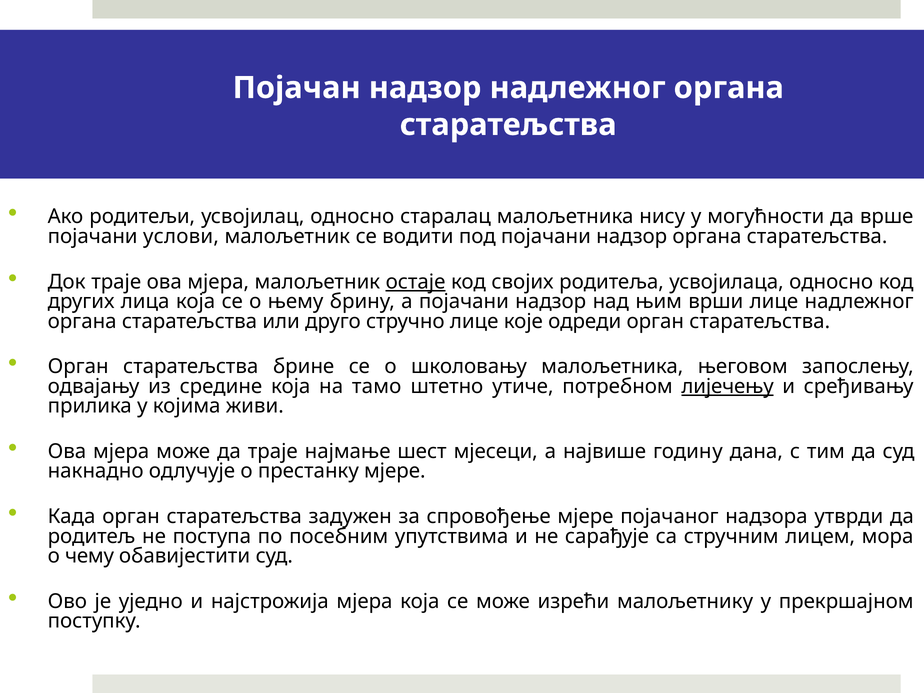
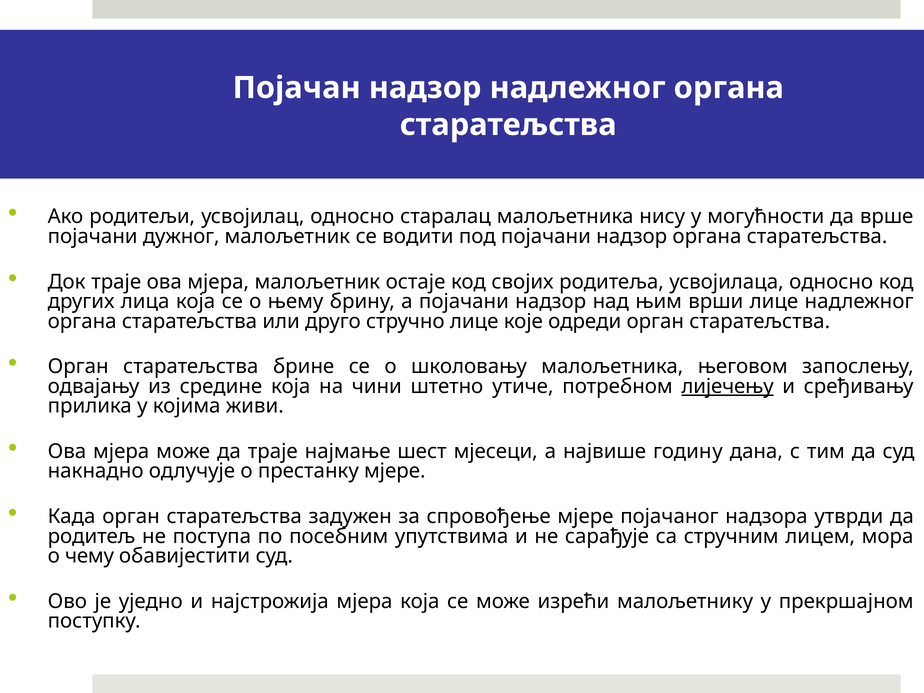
услови: услови -> дужног (181, 236)
остаје underline: present -> none (416, 282)
тамо: тамо -> чини (377, 386)
